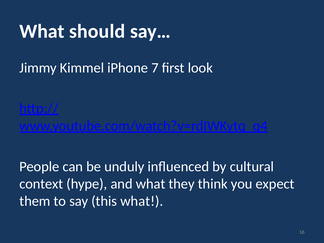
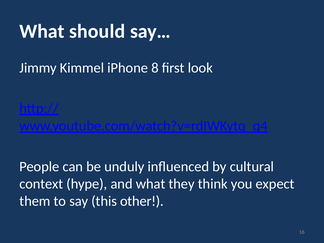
7: 7 -> 8 (155, 68)
this what: what -> other (142, 201)
